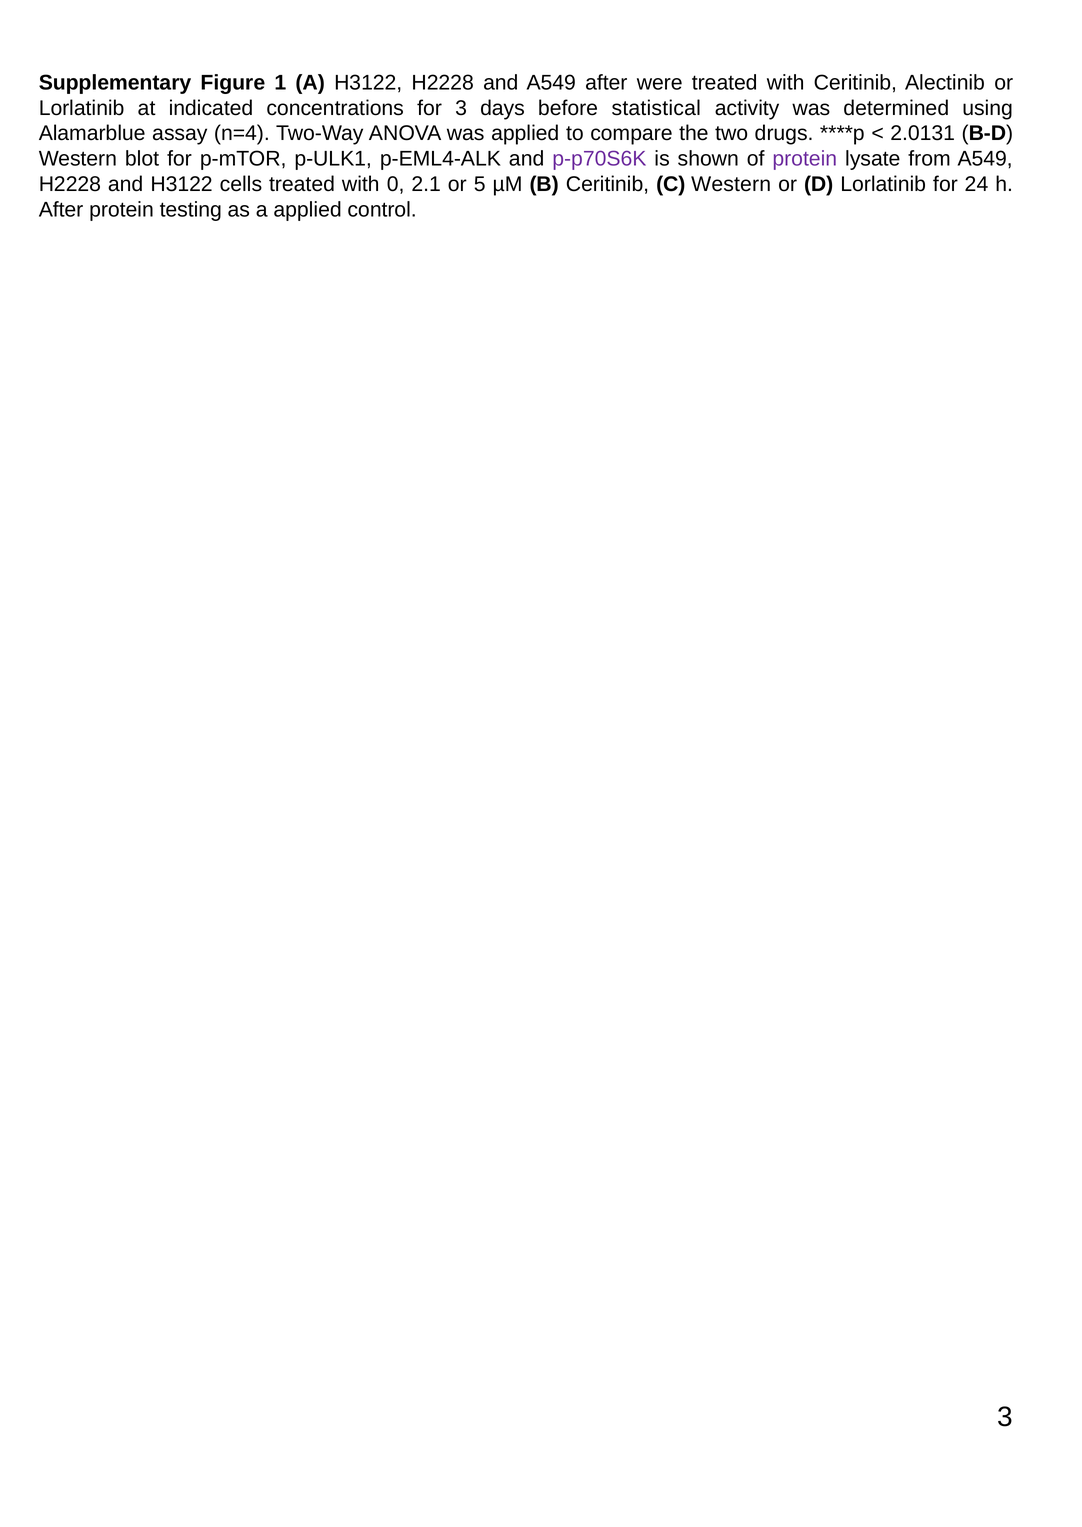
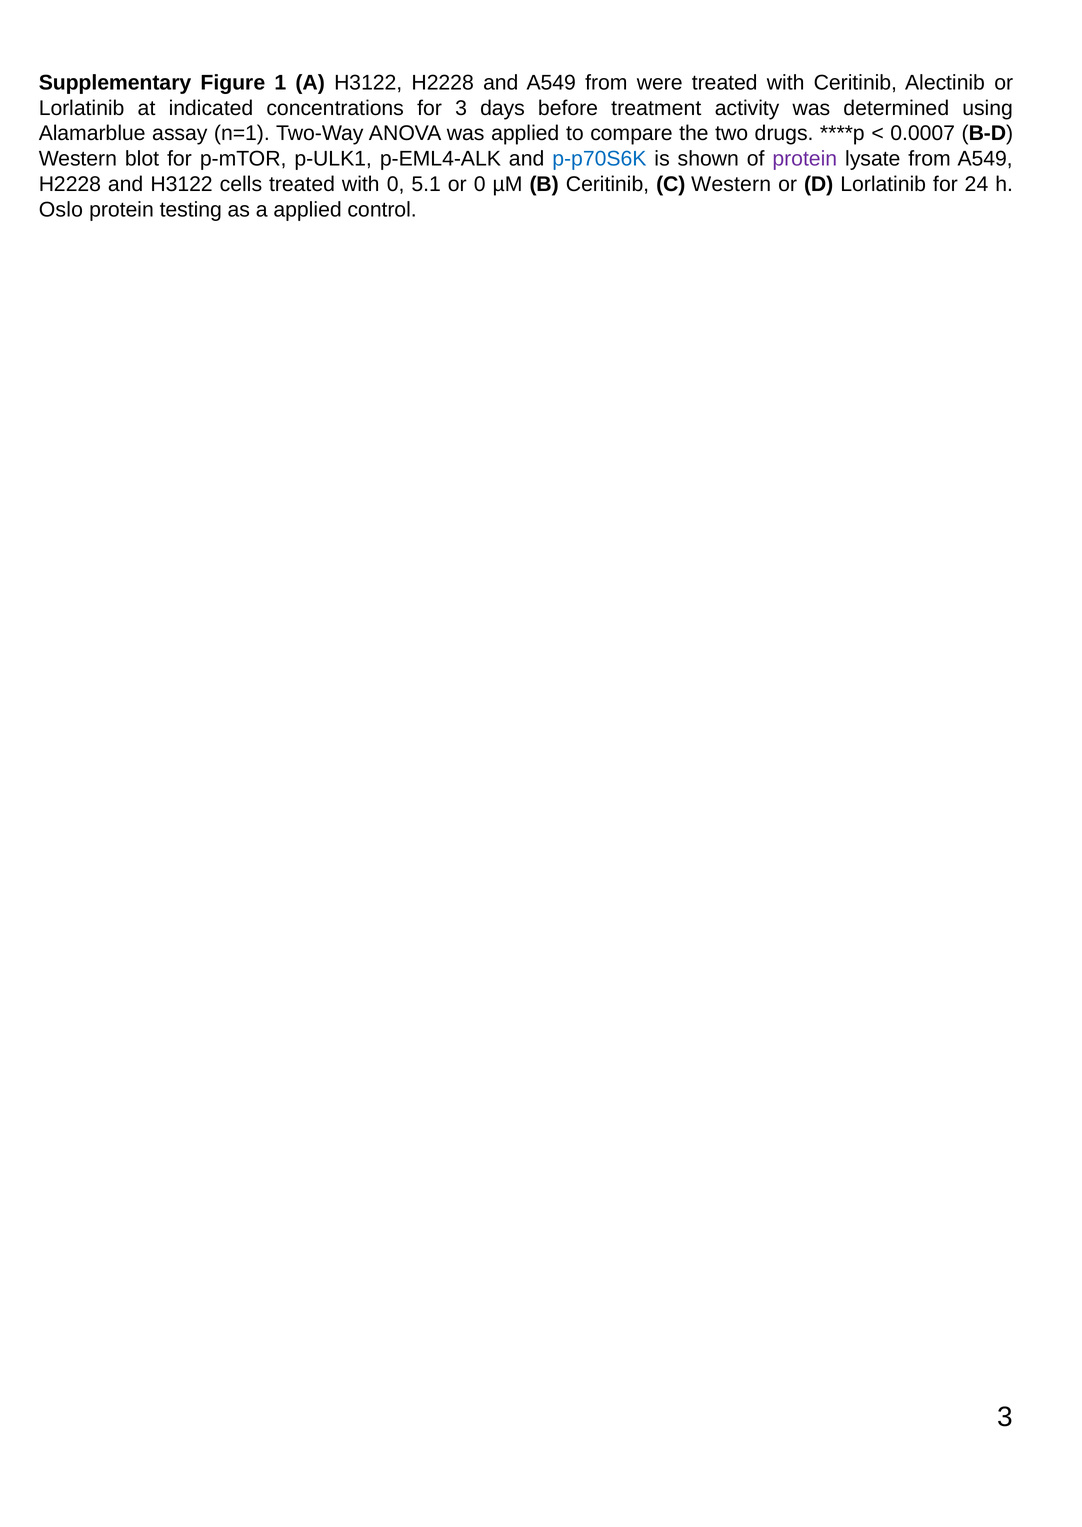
A549 after: after -> from (606, 83)
statistical: statistical -> treatment (656, 108)
n=4: n=4 -> n=1 (242, 133)
2.0131: 2.0131 -> 0.0007 (923, 133)
p-p70S6K colour: purple -> blue (599, 159)
2.1: 2.1 -> 5.1 (426, 184)
or 5: 5 -> 0 (480, 184)
After: After -> Oslo (61, 210)
